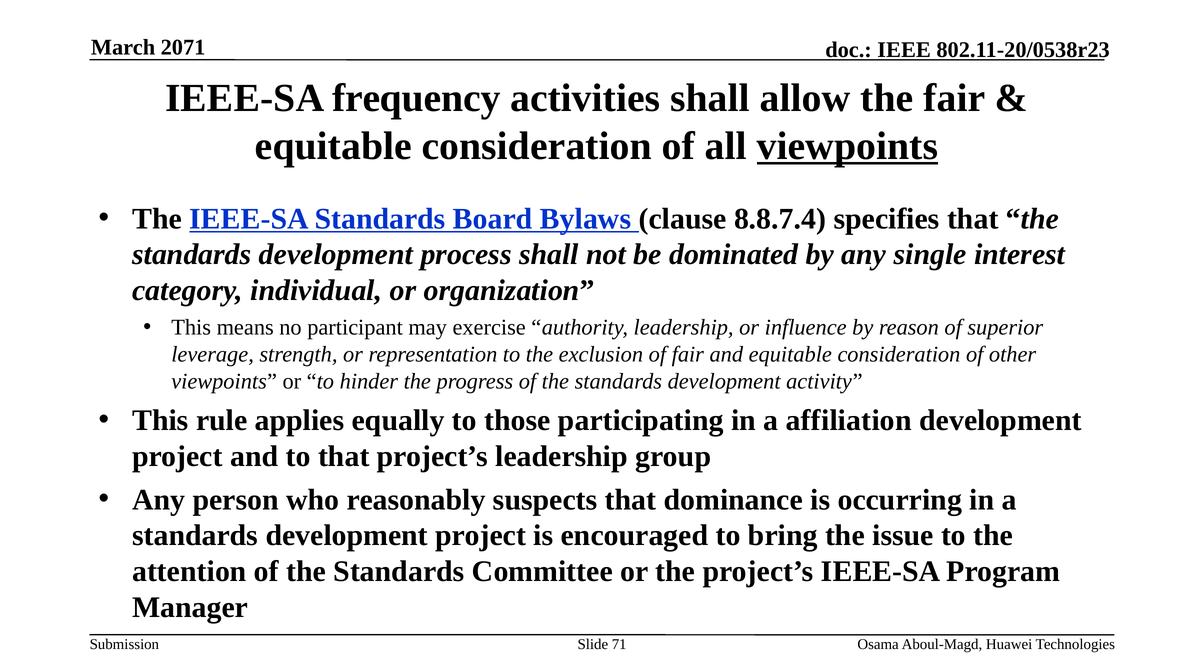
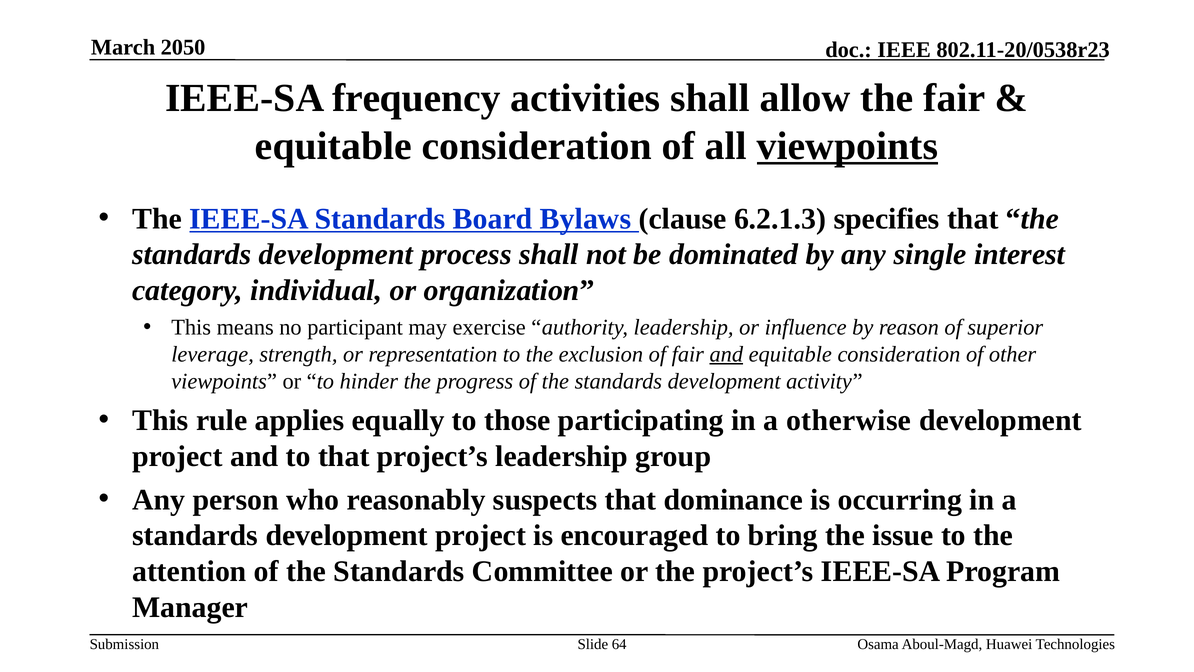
2071: 2071 -> 2050 (183, 47)
8.8.7.4: 8.8.7.4 -> 6.2.1.3 (780, 219)
and underline: none -> present (726, 354)
affiliation: affiliation -> otherwise (849, 420)
71: 71 -> 64 (619, 644)
